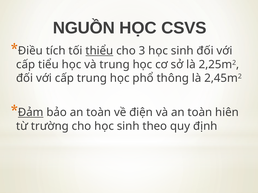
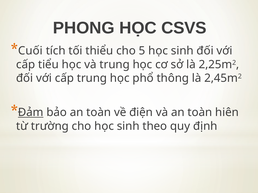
NGUỒN: NGUỒN -> PHONG (84, 28)
Điều: Điều -> Cuối (30, 51)
thiểu underline: present -> none (99, 51)
3: 3 -> 5 (142, 51)
